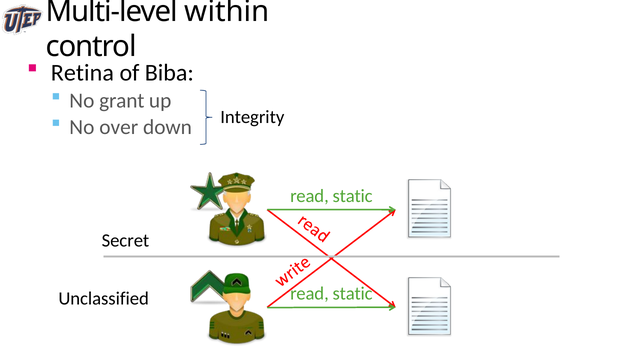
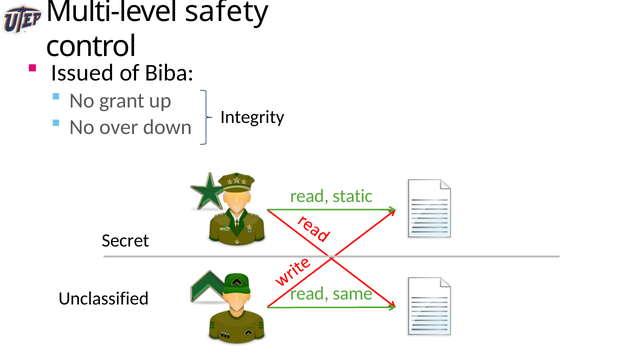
within: within -> safety (227, 11)
Retina: Retina -> Issued (82, 73)
static: static -> same (353, 293)
